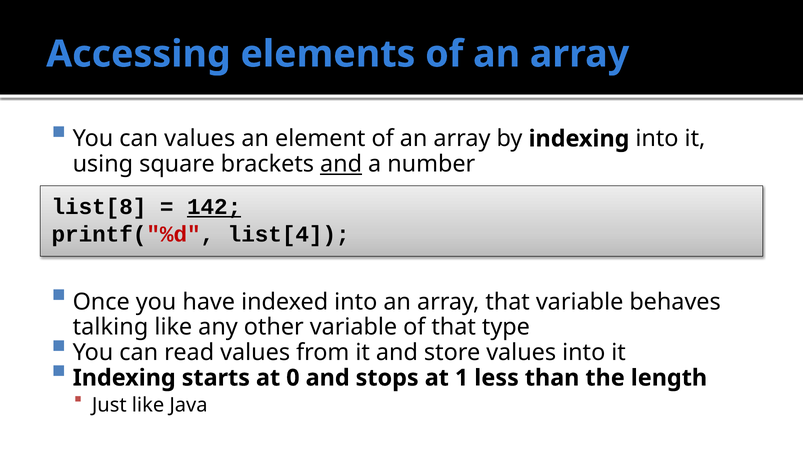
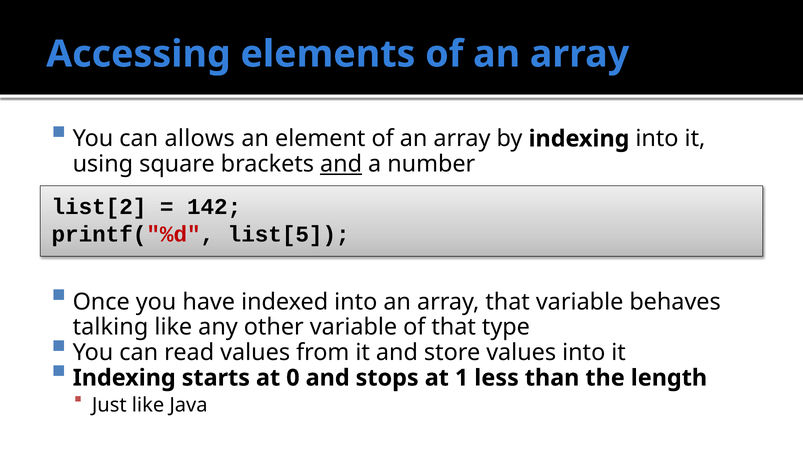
can values: values -> allows (200, 139)
list[8: list[8 -> list[2 (99, 207)
142 underline: present -> none (214, 207)
list[4: list[4 -> list[5 (289, 234)
